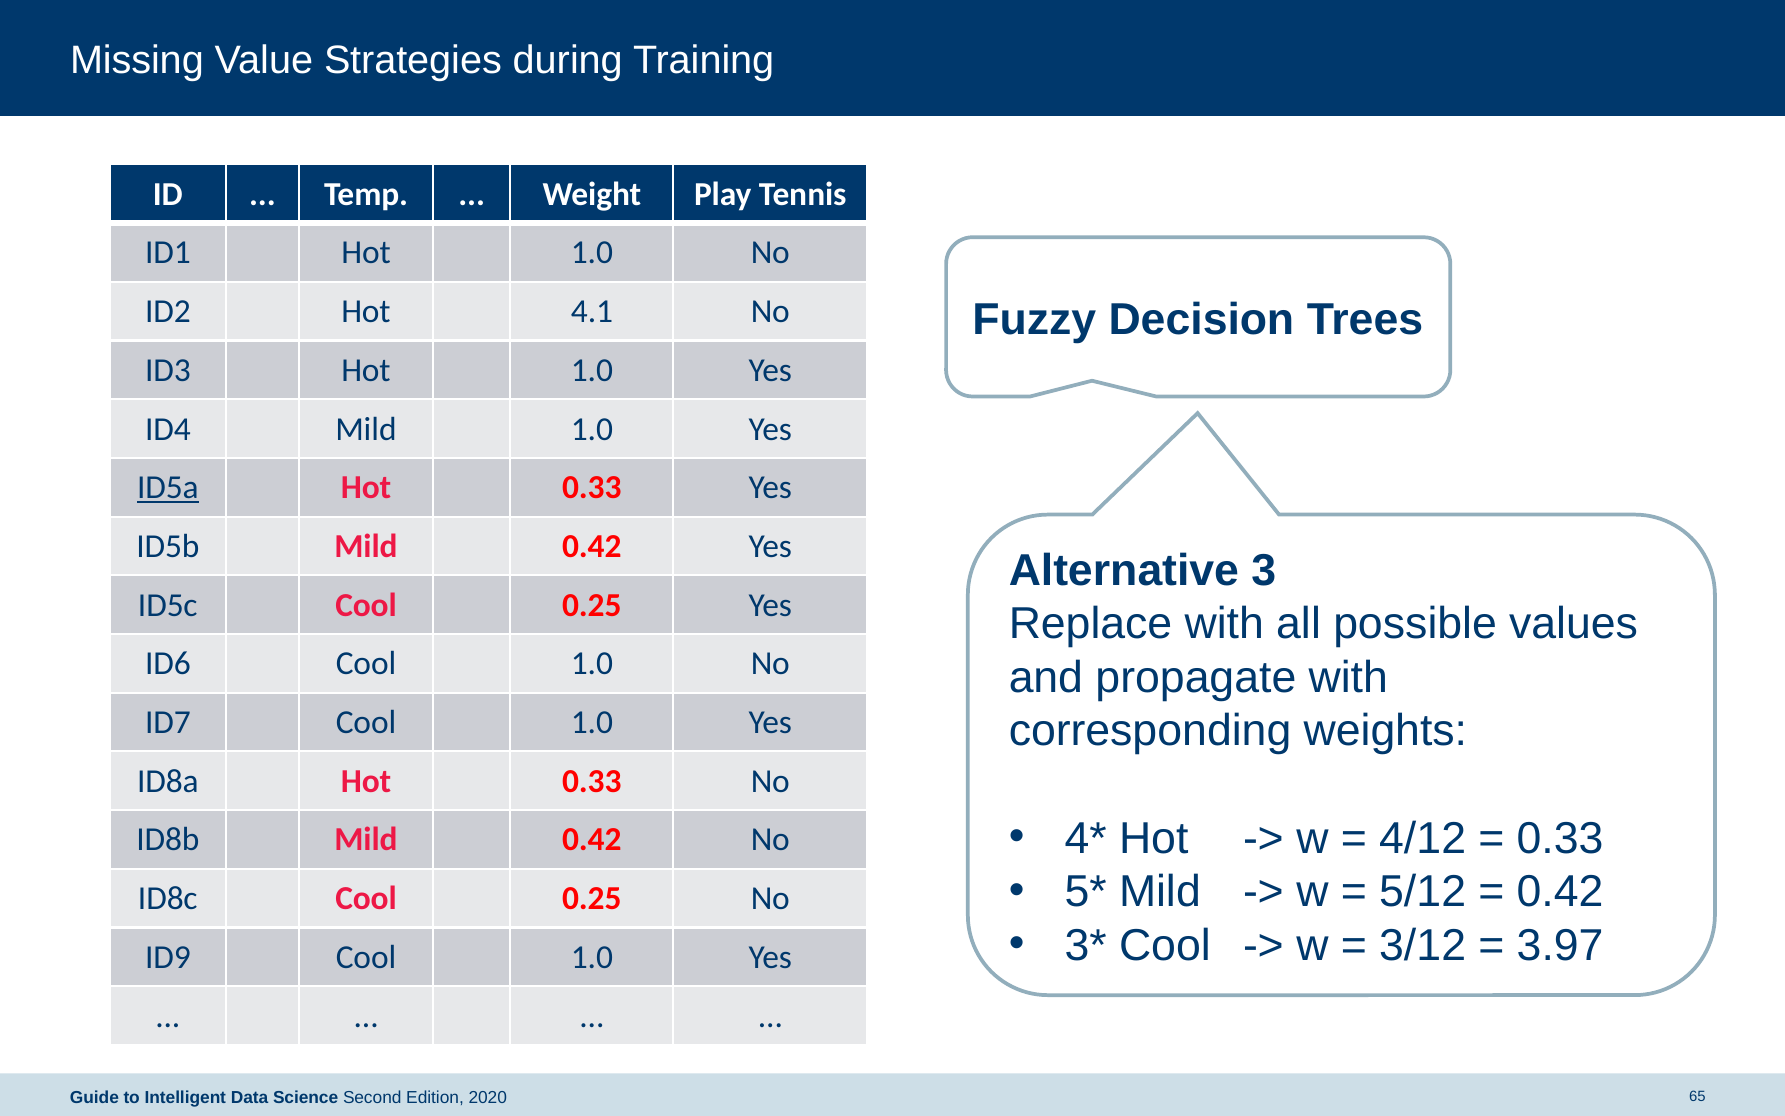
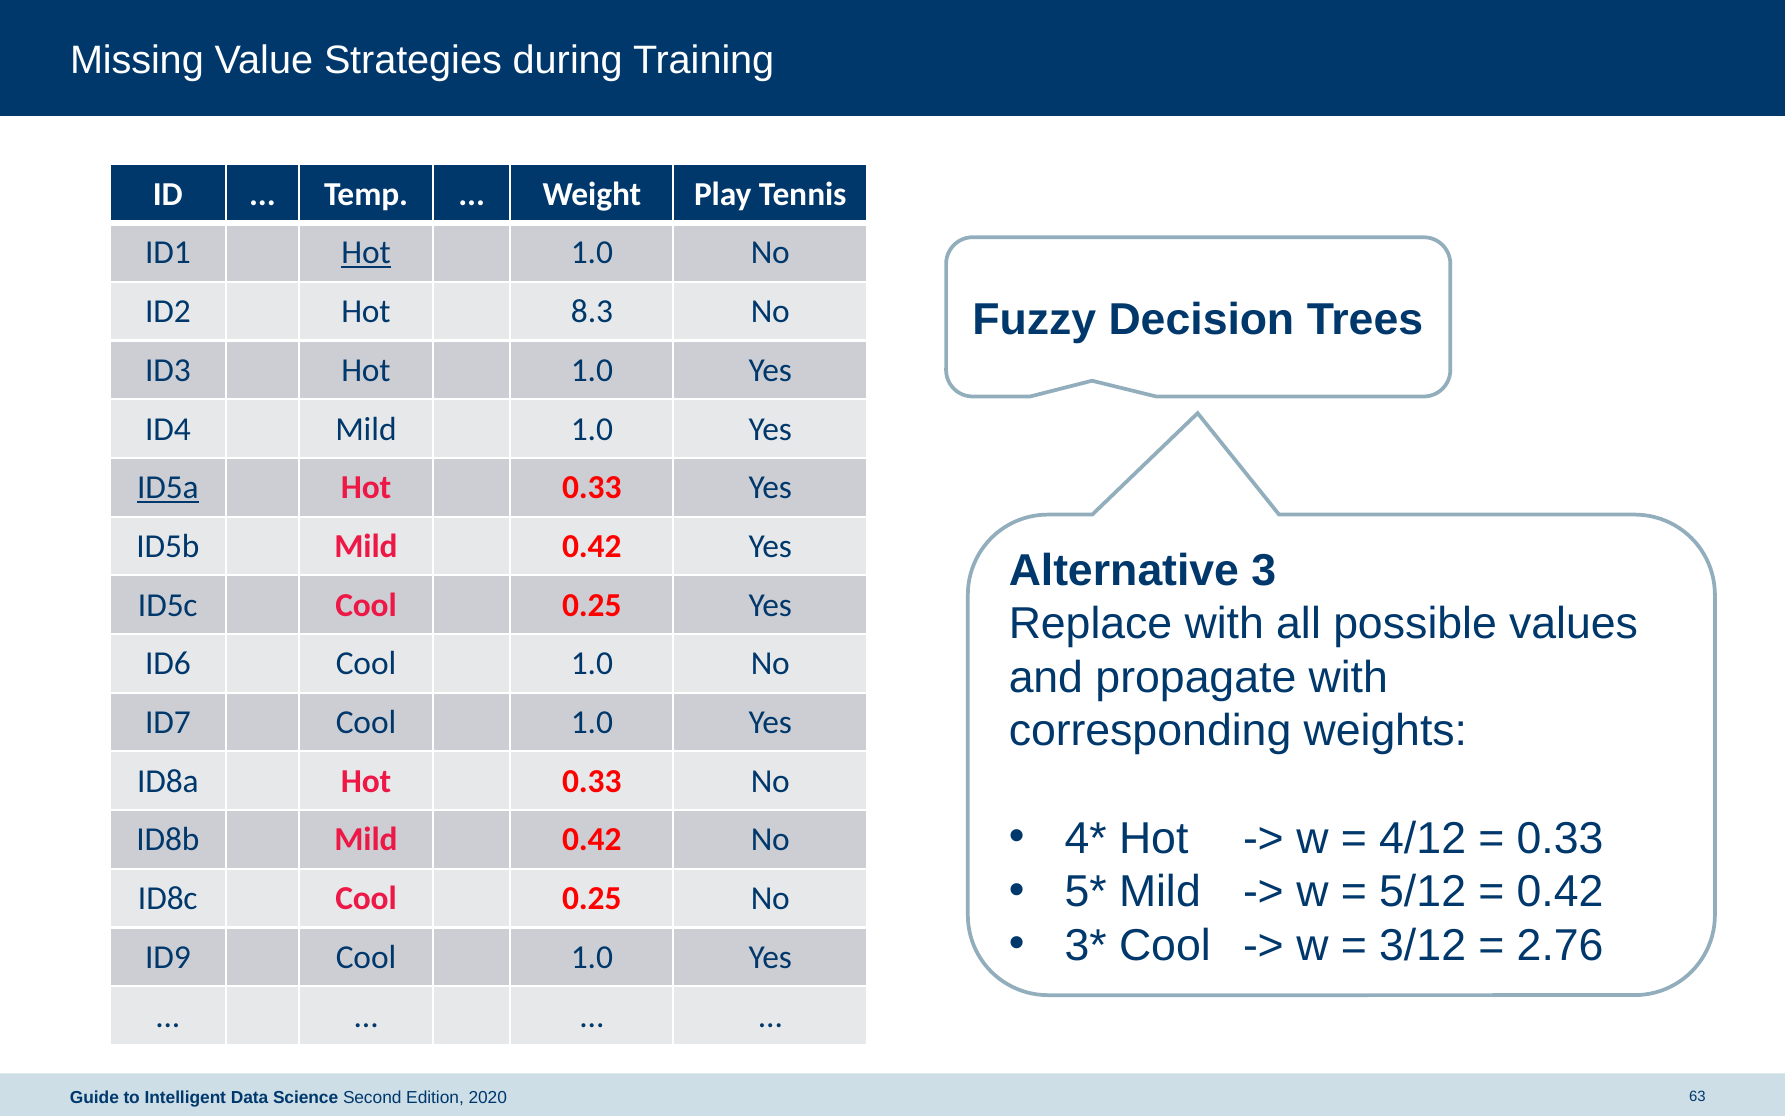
Hot underline: none -> present (366, 253)
4.1: 4.1 -> 8.3 (592, 311)
3.97: 3.97 -> 2.76 (1560, 945)
65: 65 -> 63 (1697, 1096)
